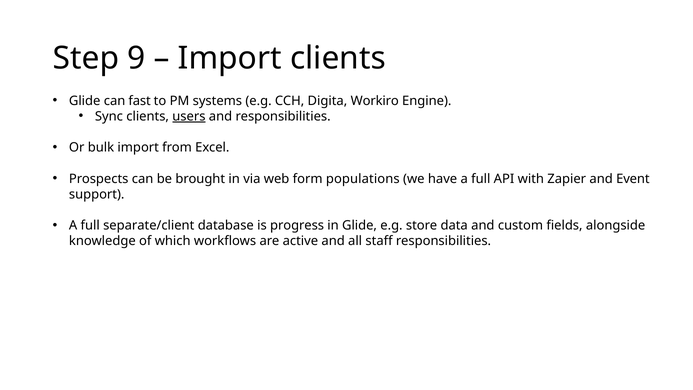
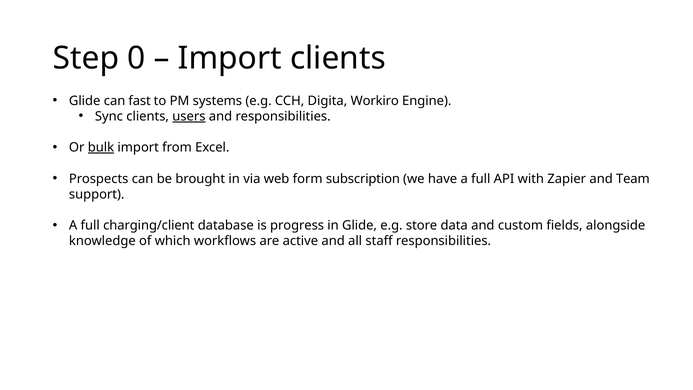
9: 9 -> 0 (137, 58)
bulk underline: none -> present (101, 147)
populations: populations -> subscription (363, 179)
Event: Event -> Team (633, 179)
separate/client: separate/client -> charging/client (149, 225)
